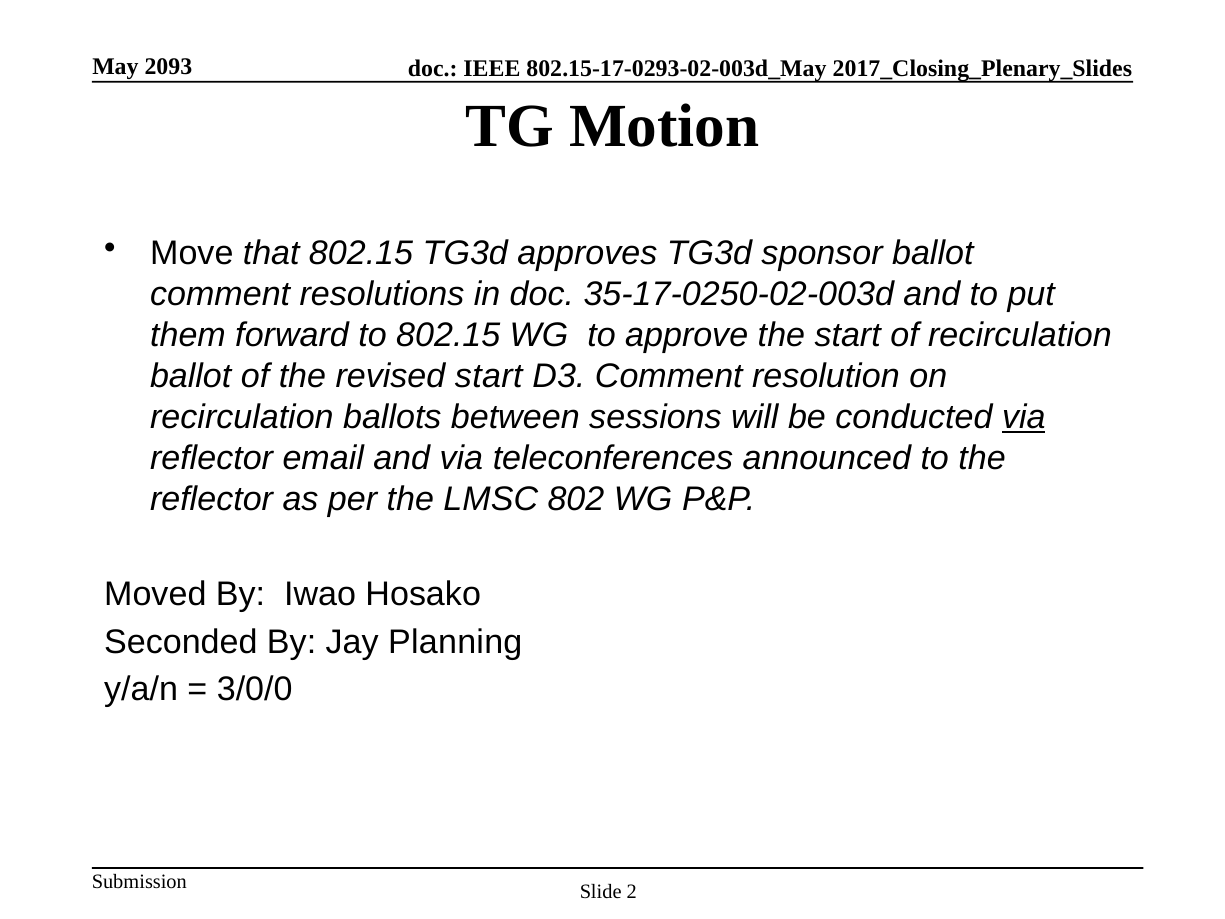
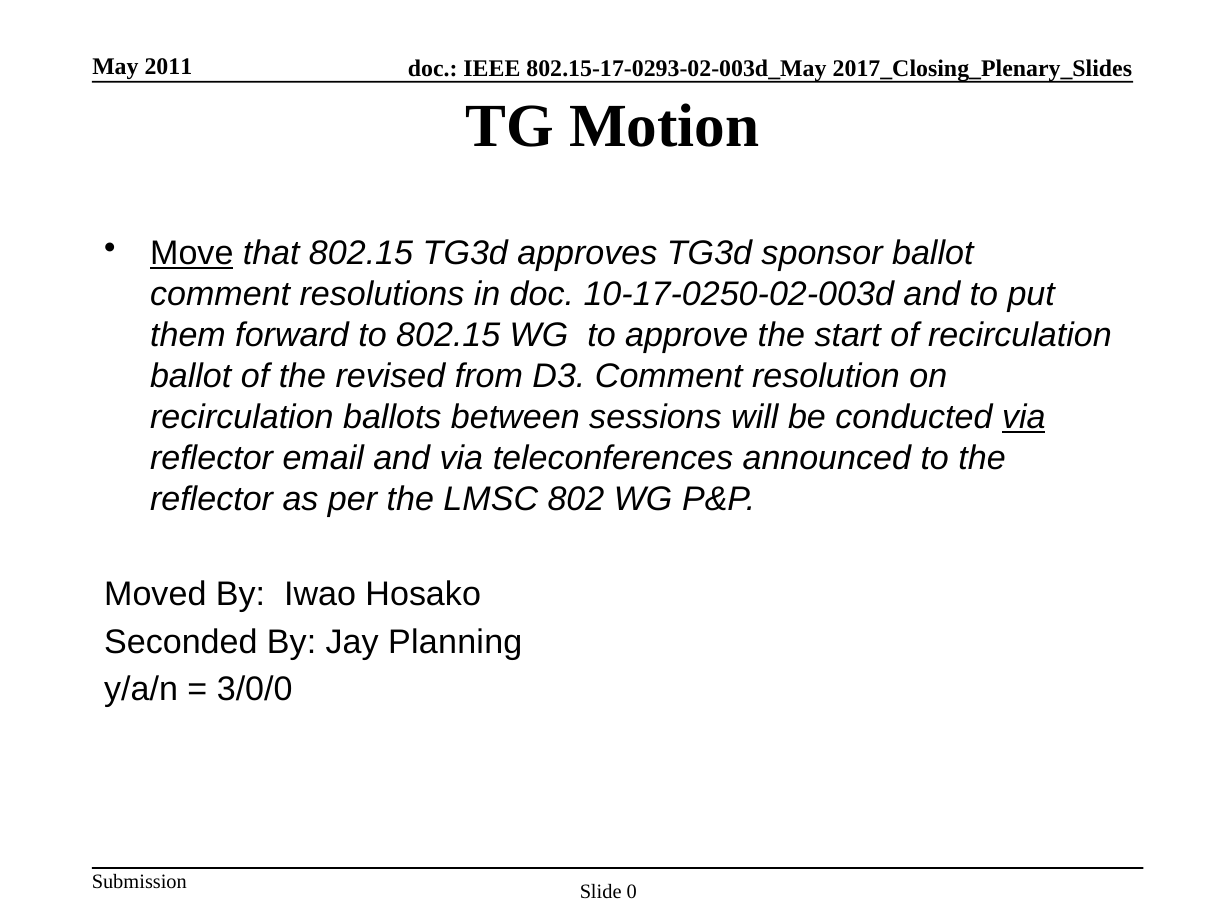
2093: 2093 -> 2011 (168, 67)
Move underline: none -> present (192, 254)
35-17-0250-02-003d: 35-17-0250-02-003d -> 10-17-0250-02-003d (739, 294)
revised start: start -> from (489, 376)
2: 2 -> 0 (632, 892)
